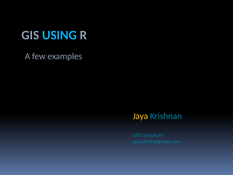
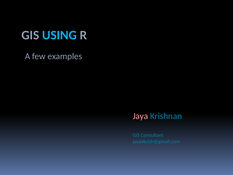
Jaya colour: yellow -> pink (140, 116)
